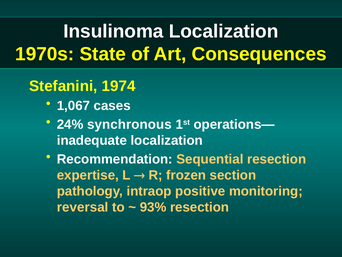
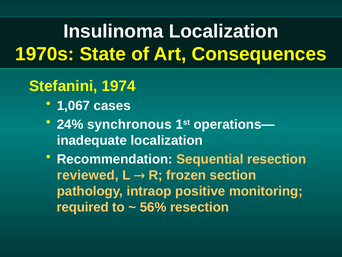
expertise: expertise -> reviewed (88, 175)
reversal: reversal -> required (83, 207)
93%: 93% -> 56% (153, 207)
